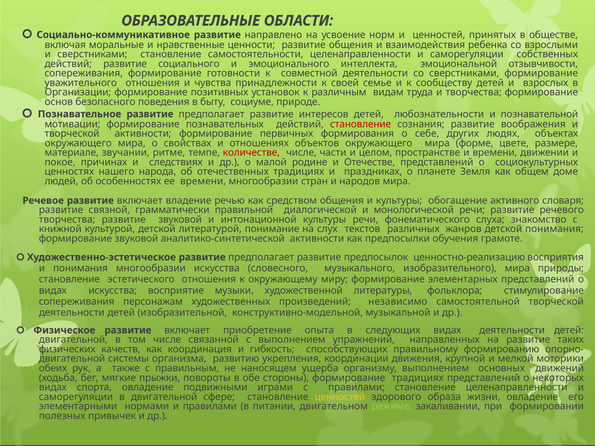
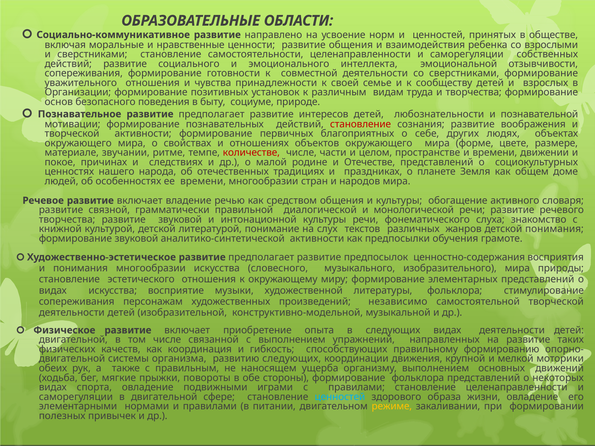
формирования: формирования -> благоприятных (357, 134)
ценностно-реализацию: ценностно-реализацию -> ценностно-содержания (469, 257)
развитию укрепления: укрепления -> следующих (292, 359)
формирование традициях: традициях -> фольклора (418, 378)
ценностей colour: yellow -> light blue (340, 397)
режиме colour: light green -> yellow (392, 406)
